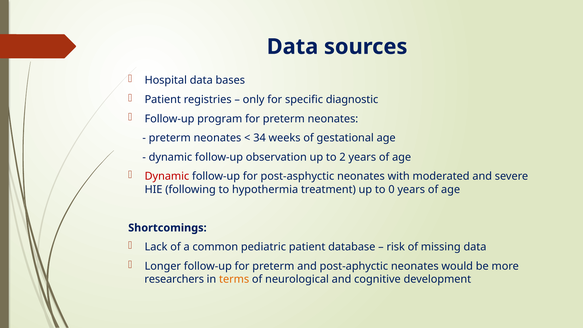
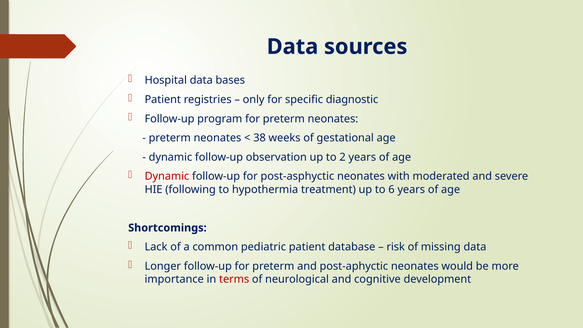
34: 34 -> 38 (260, 138)
0: 0 -> 6 (391, 189)
researchers: researchers -> importance (174, 279)
terms colour: orange -> red (234, 279)
